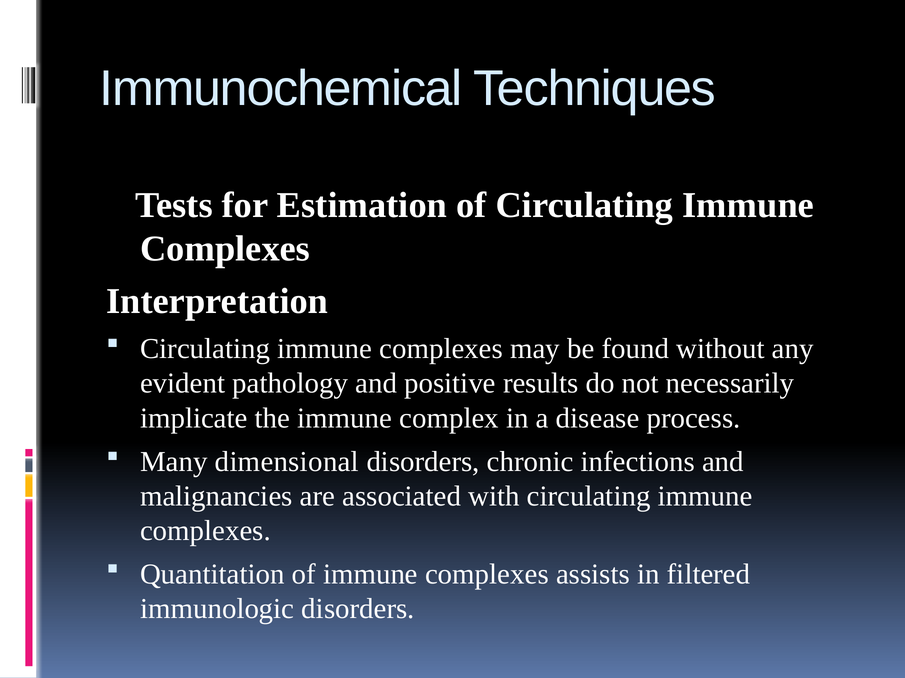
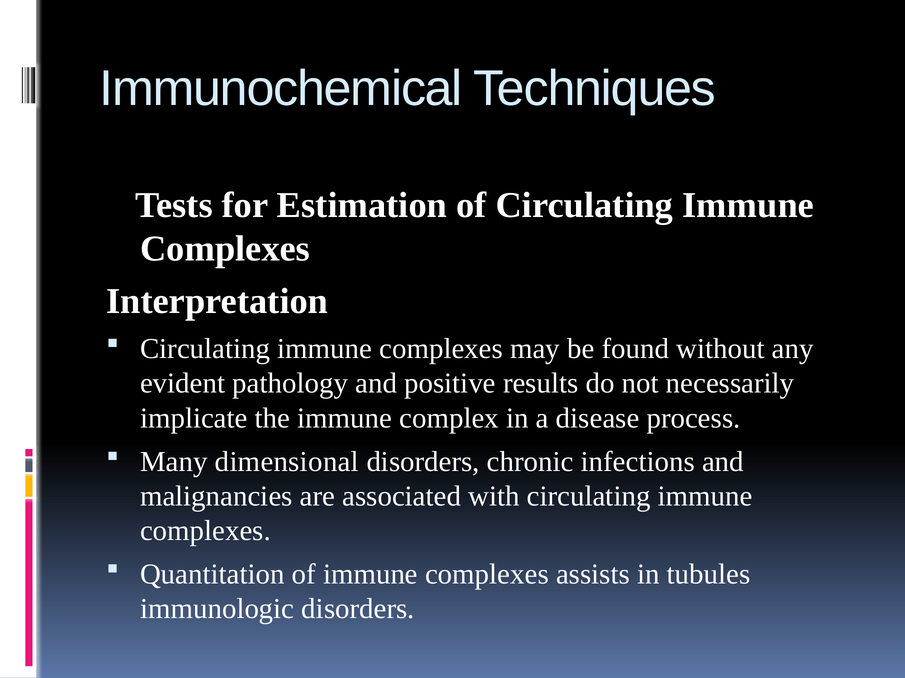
filtered: filtered -> tubules (709, 575)
